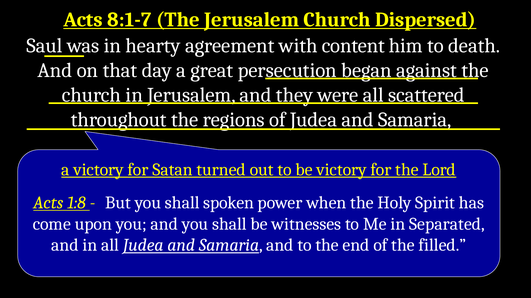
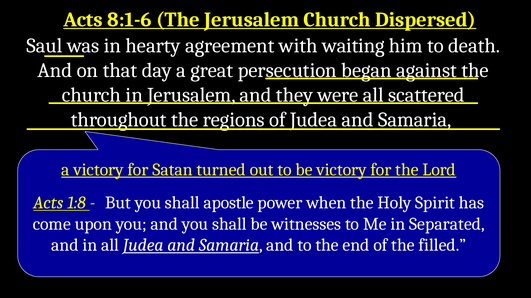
8:1-7: 8:1-7 -> 8:1-6 (129, 20)
content: content -> waiting (353, 46)
spoken: spoken -> apostle (229, 203)
